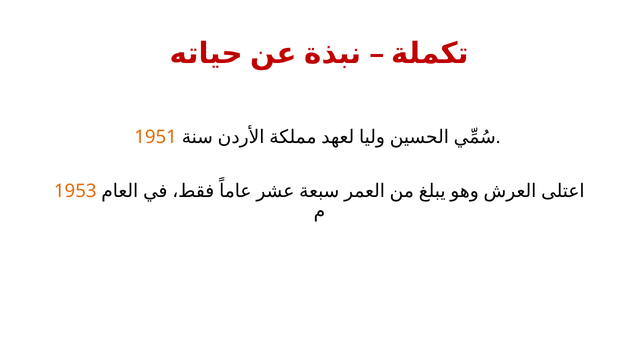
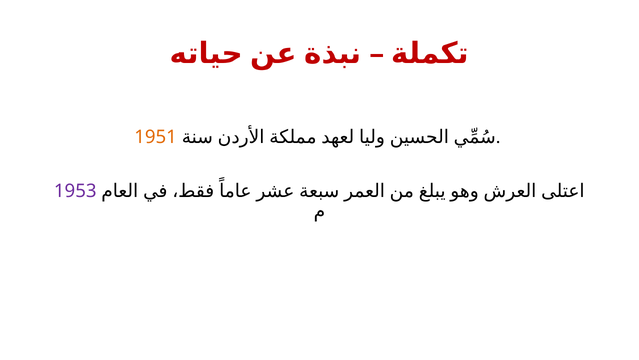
1953 colour: orange -> purple (75, 191)
